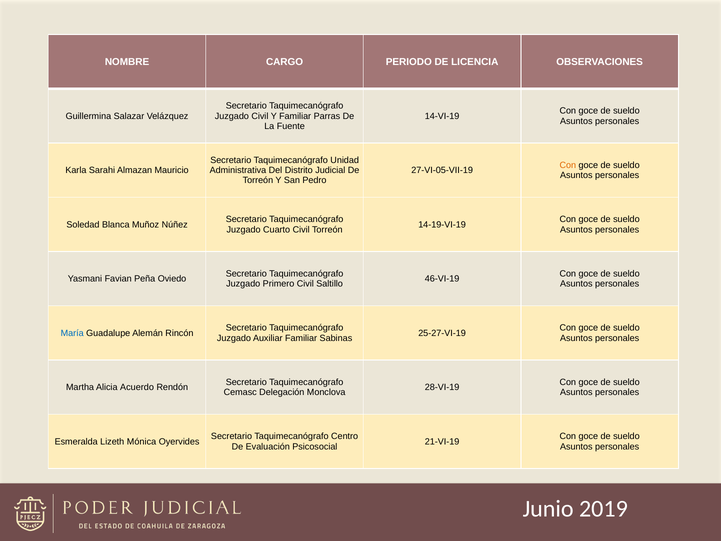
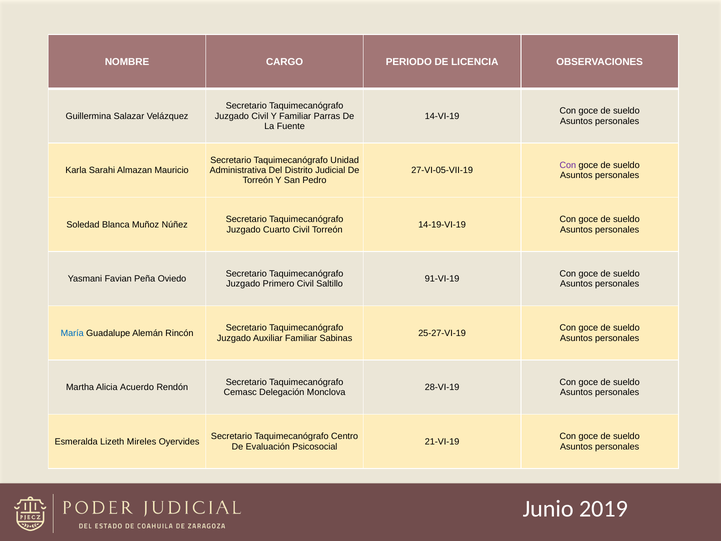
Con colour: orange -> purple (568, 165)
46-VI-19: 46-VI-19 -> 91-VI-19 (442, 279)
Mónica: Mónica -> Mireles (142, 441)
